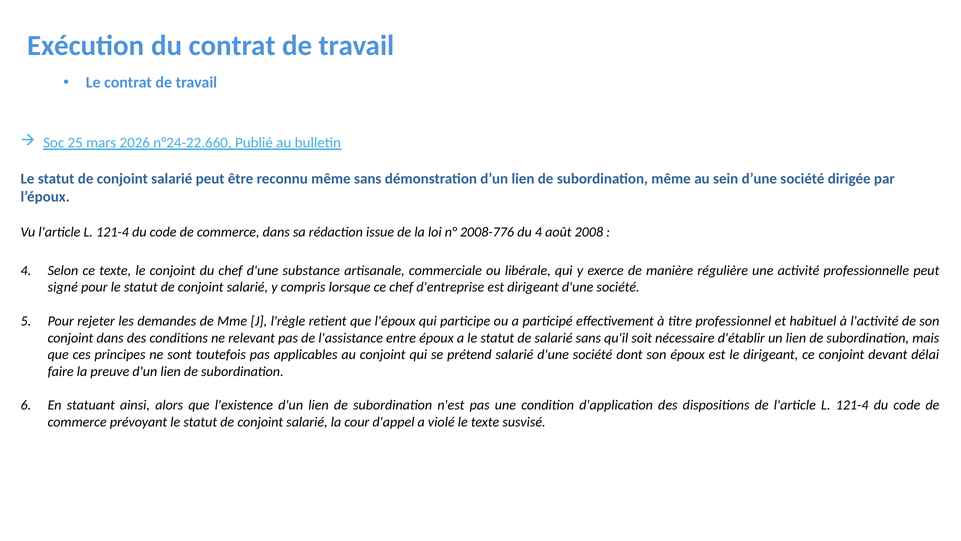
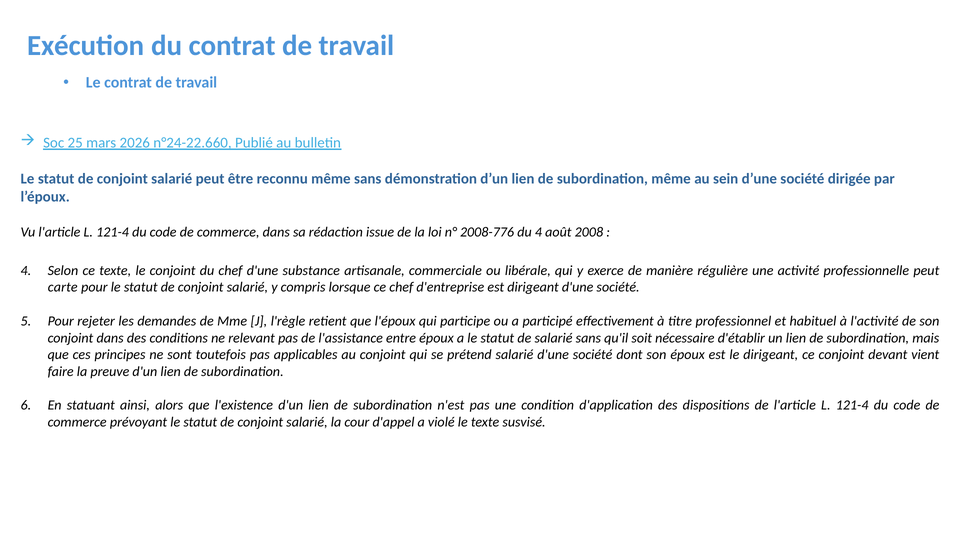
signé: signé -> carte (63, 287)
délai: délai -> vient (925, 354)
